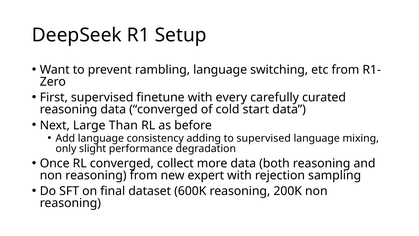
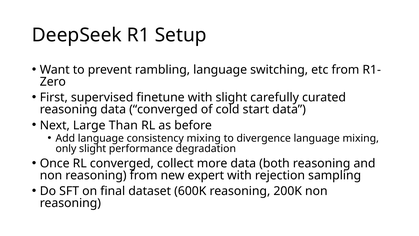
with every: every -> slight (231, 97)
consistency adding: adding -> mixing (204, 138)
to supervised: supervised -> divergence (264, 138)
